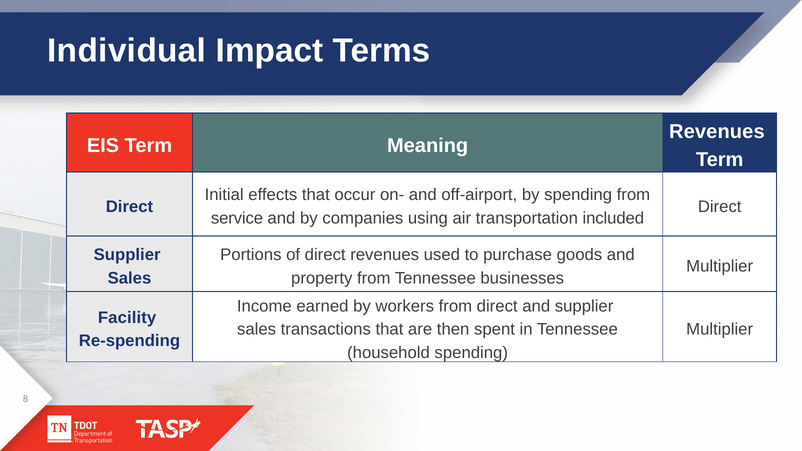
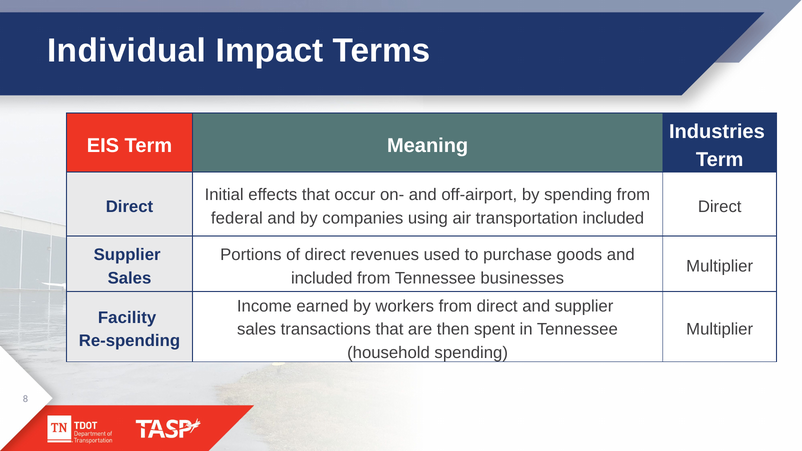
Revenues: Revenues -> Industries (717, 132)
service: service -> federal (237, 218)
property: property -> included (322, 278)
